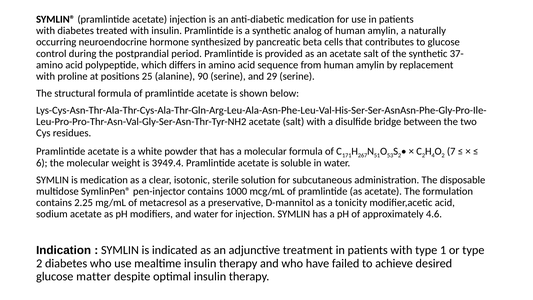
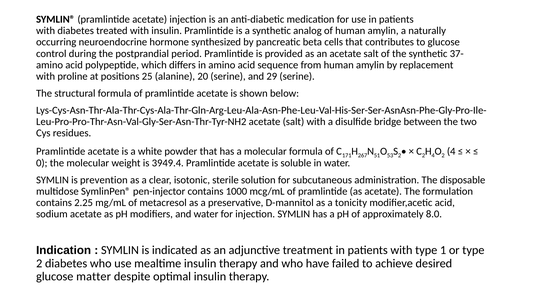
90: 90 -> 20 (203, 76)
2 7: 7 -> 4 (451, 151)
6: 6 -> 0 (42, 163)
is medication: medication -> prevention (104, 180)
4.6: 4.6 -> 8.0 (434, 214)
